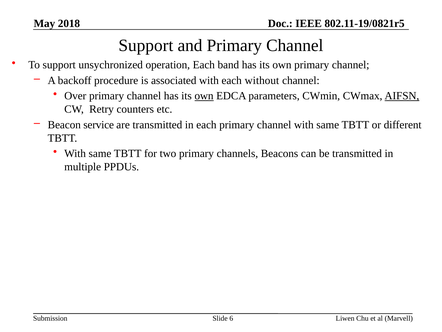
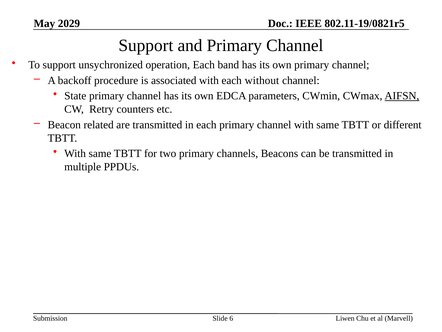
2018: 2018 -> 2029 (69, 24)
Over: Over -> State (75, 96)
own underline: present -> none (204, 96)
service: service -> related (99, 125)
